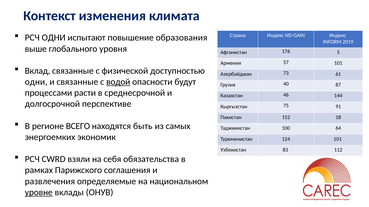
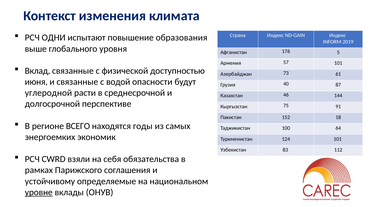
одни: одни -> июня (36, 82)
водой underline: present -> none (118, 82)
процессами: процессами -> углеродной (48, 93)
быть: быть -> годы (143, 126)
развлечения: развлечения -> устойчивому (50, 182)
